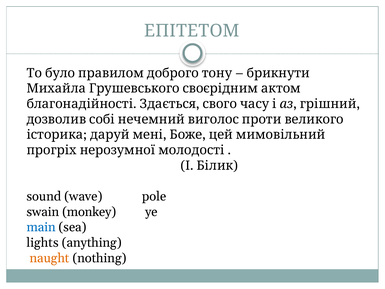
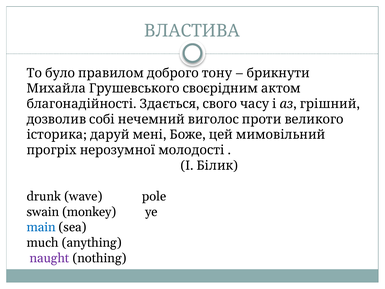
ЕПІТЕТОМ: ЕПІТЕТОМ -> ВЛАСТИВА (192, 31)
sound: sound -> drunk (44, 196)
lights: lights -> much (43, 242)
naught colour: orange -> purple (50, 258)
